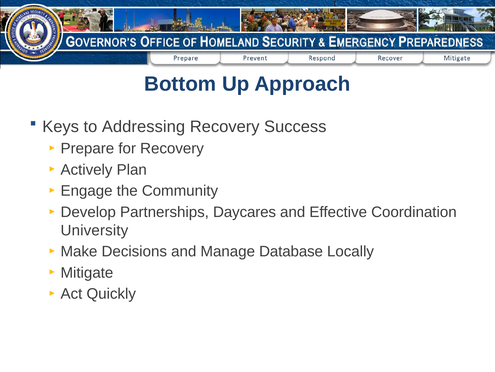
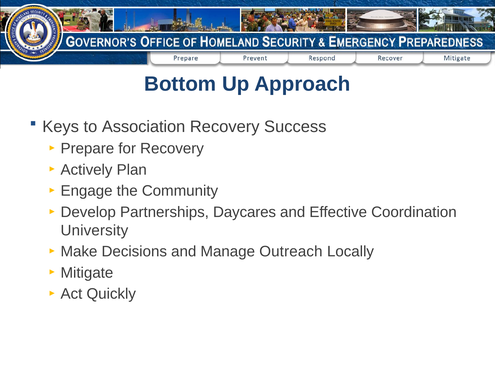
Addressing: Addressing -> Association (144, 126)
Database: Database -> Outreach (291, 251)
